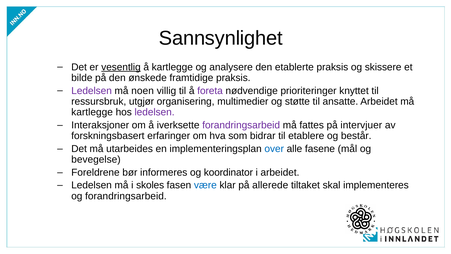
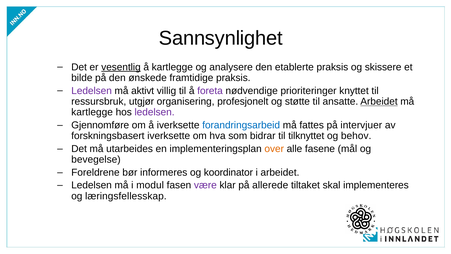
noen: noen -> aktivt (143, 91)
multimedier: multimedier -> profesjonelt (243, 101)
Arbeidet underline: none -> present (379, 101)
Interaksjoner: Interaksjoner -> Gjennomføre (100, 125)
forandringsarbeid colour: purple -> blue (241, 125)
forskningsbasert erfaringer: erfaringer -> iverksette (169, 136)
etablere: etablere -> tilknyttet (306, 136)
består: består -> behov (356, 136)
over colour: blue -> orange (274, 149)
skoles: skoles -> modul (150, 185)
være colour: blue -> purple (205, 185)
og forandringsarbeid: forandringsarbeid -> læringsfellesskap (126, 196)
